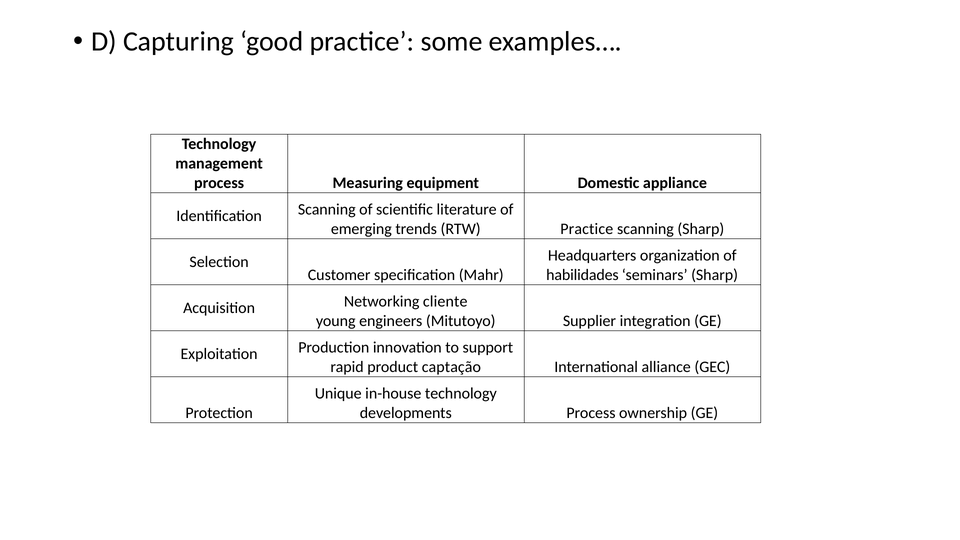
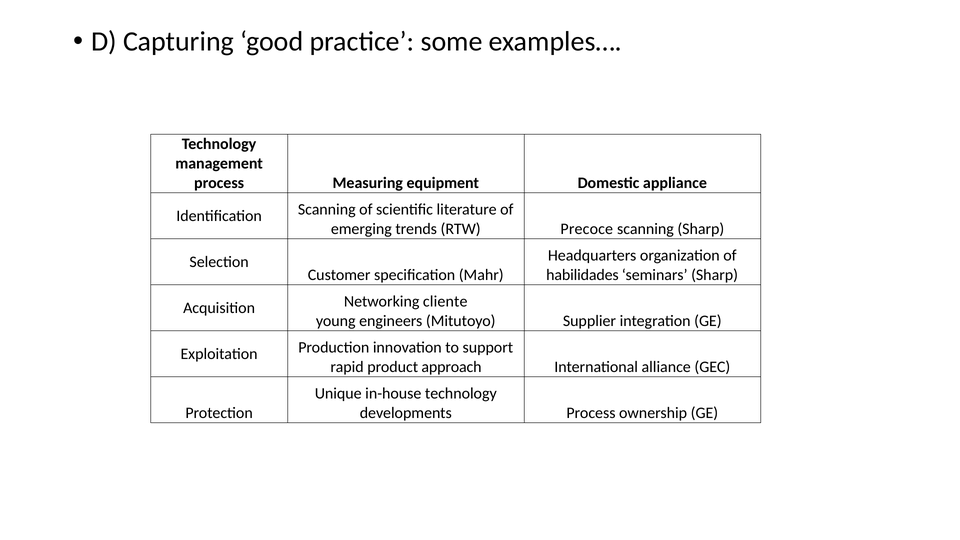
RTW Practice: Practice -> Precoce (587, 229)
captação: captação -> approach (452, 367)
